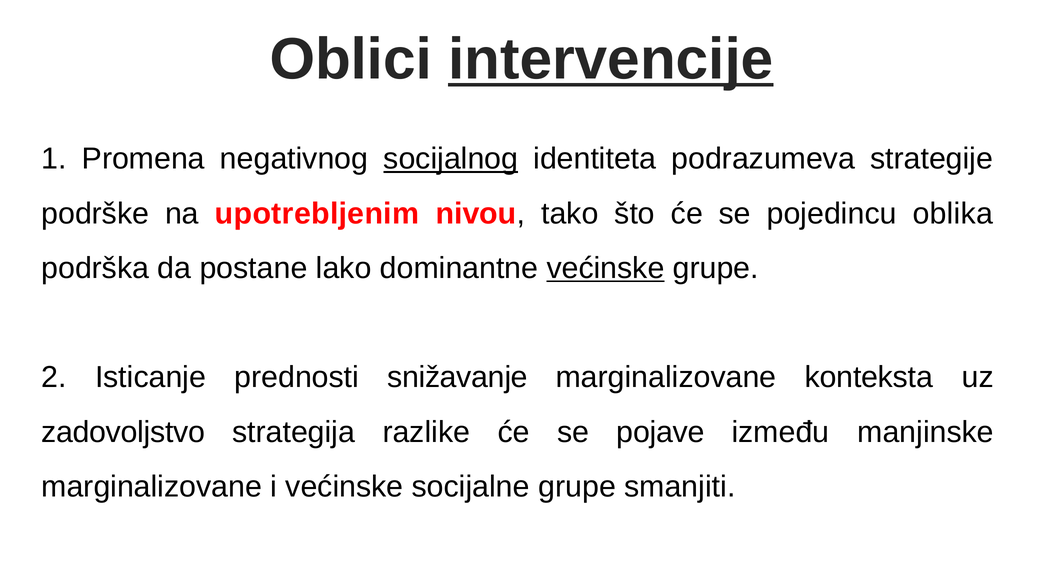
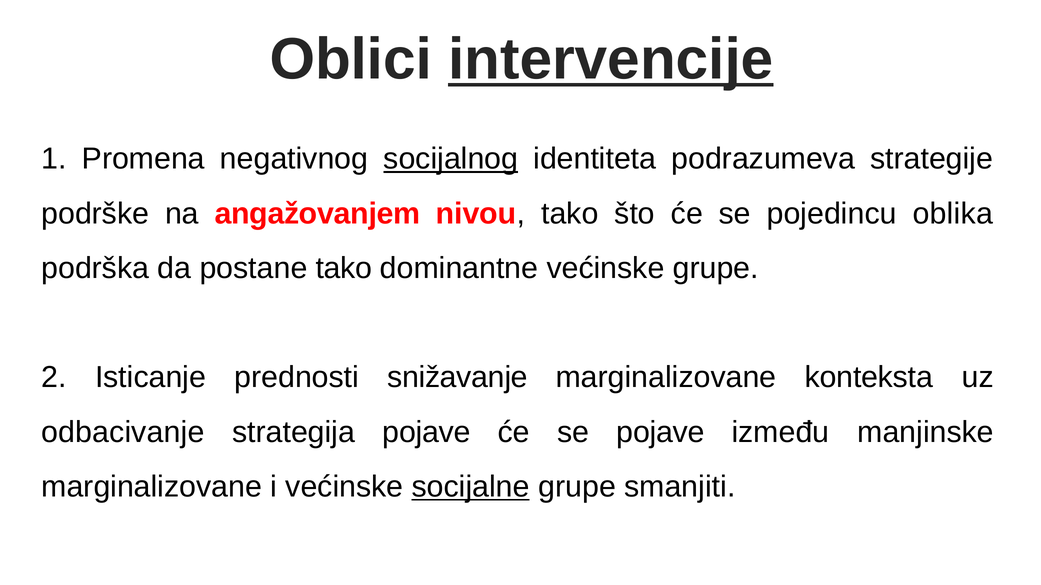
upotrebljenim: upotrebljenim -> angažovanjem (317, 214)
postane lako: lako -> tako (344, 268)
većinske underline: present -> none (606, 268)
zadovoljstvo: zadovoljstvo -> odbacivanje (123, 432)
strategija razlike: razlike -> pojave (426, 432)
socijalne underline: none -> present (471, 487)
